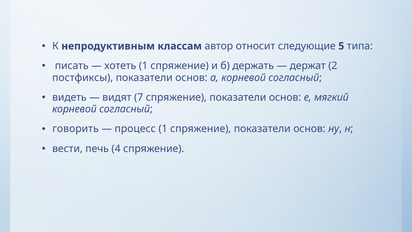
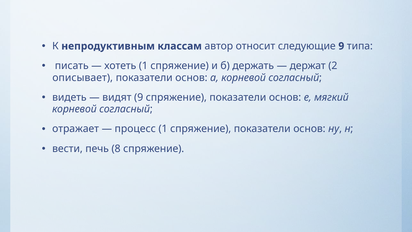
следующие 5: 5 -> 9 (341, 46)
постфиксы: постфиксы -> описывает (83, 78)
видят 7: 7 -> 9 (139, 97)
говорить: говорить -> отражает (76, 129)
4: 4 -> 8 (116, 149)
